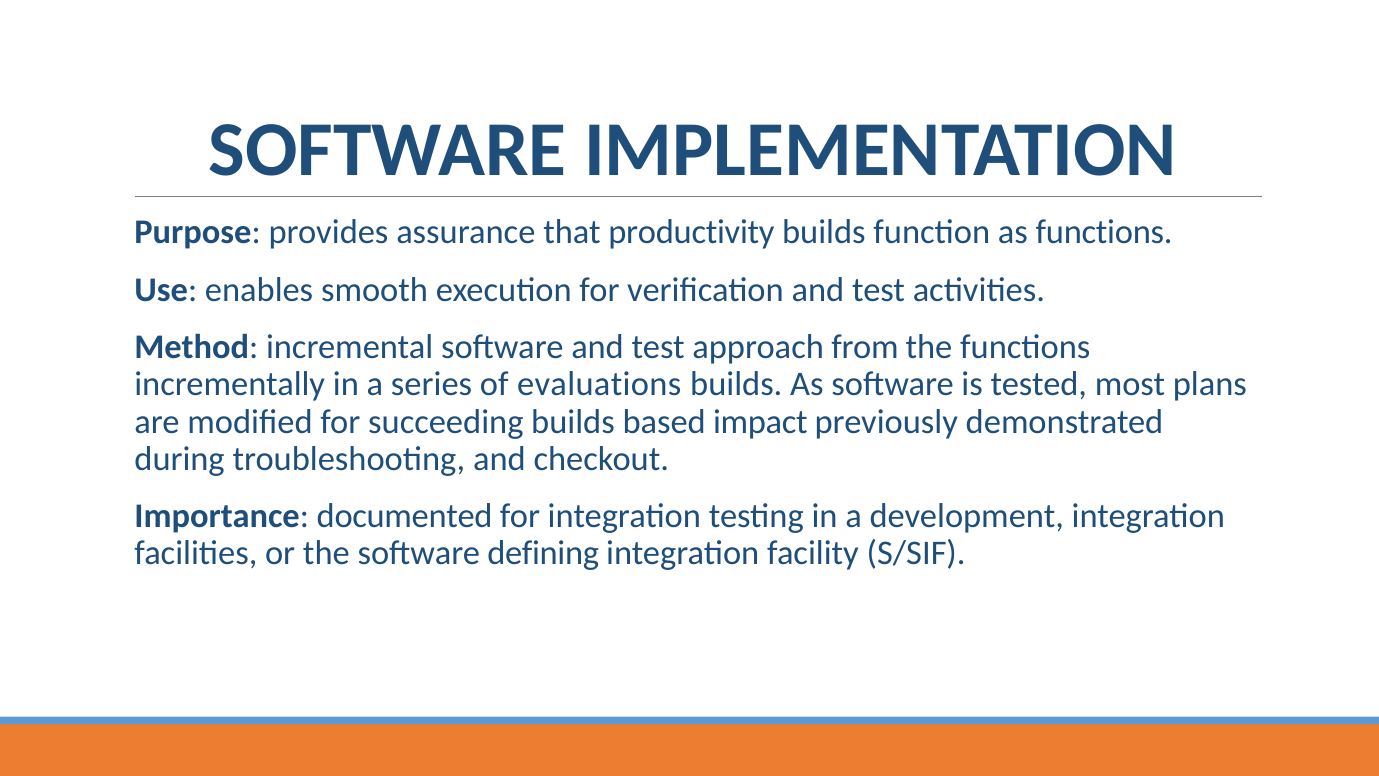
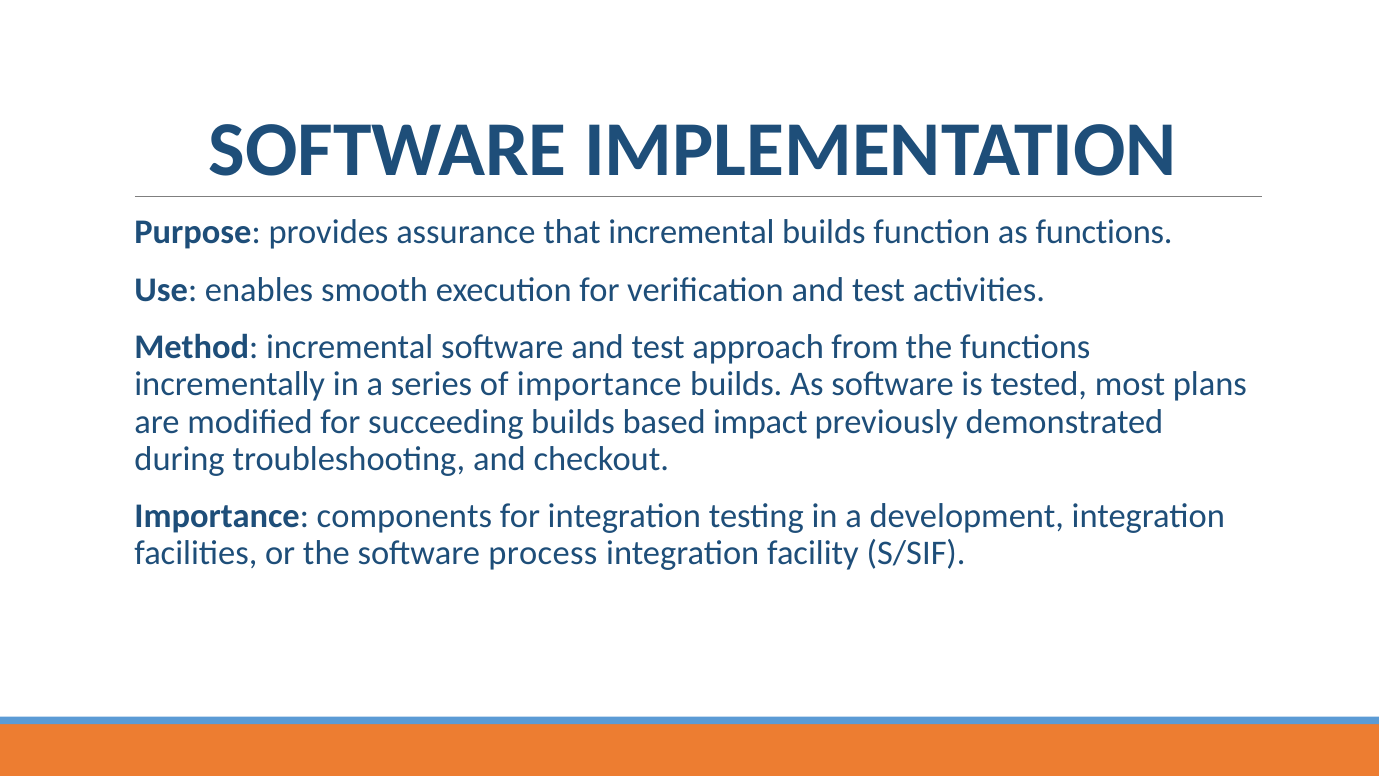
that productivity: productivity -> incremental (691, 232)
of evaluations: evaluations -> importance (599, 384)
documented: documented -> components (404, 516)
defining: defining -> process (543, 553)
